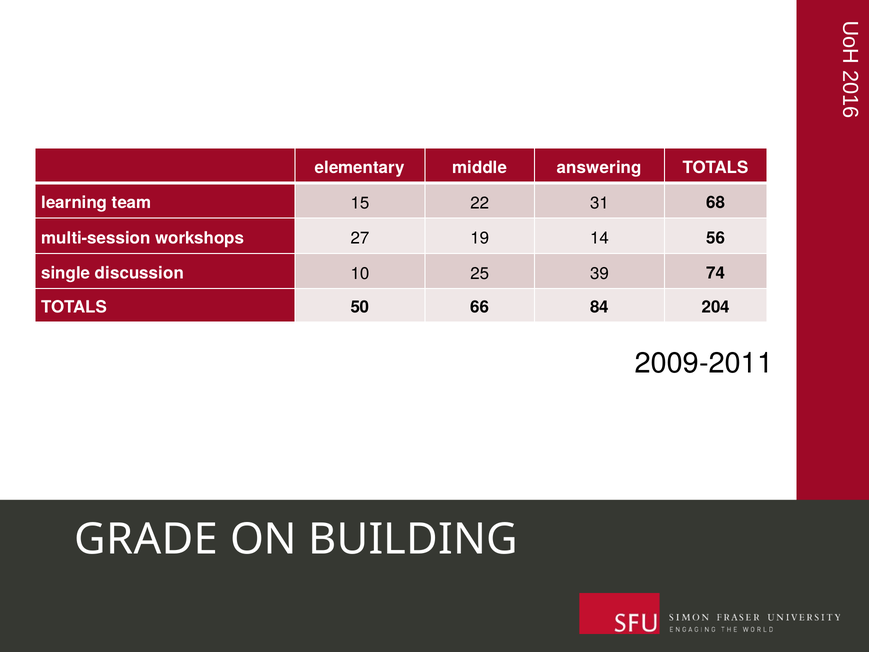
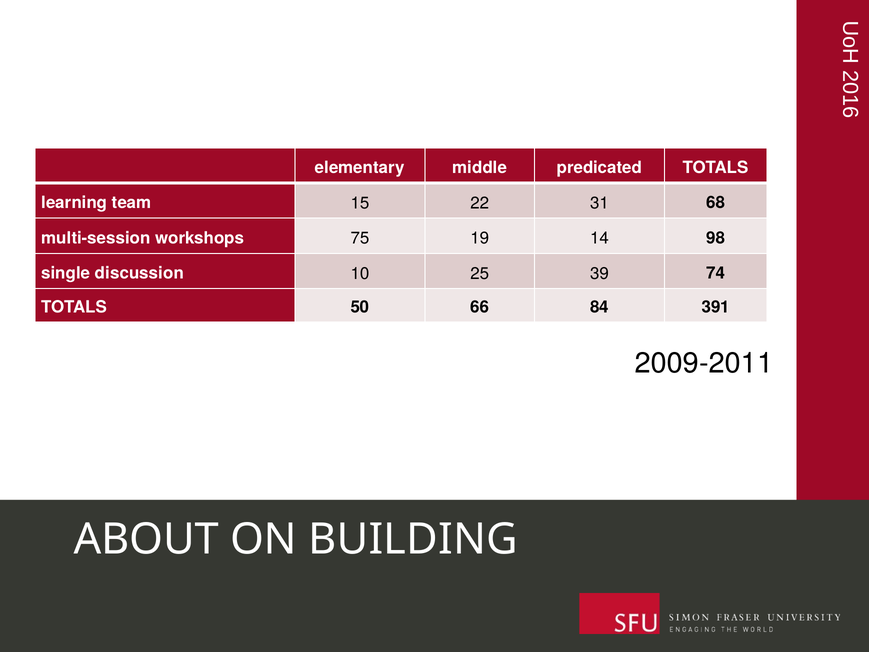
answering: answering -> predicated (599, 168)
27: 27 -> 75 (360, 238)
56: 56 -> 98 (716, 238)
204: 204 -> 391 (716, 307)
GRADE: GRADE -> ABOUT (146, 539)
